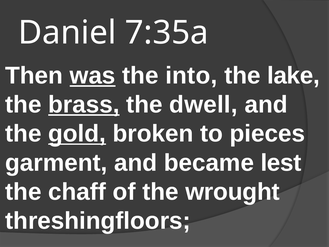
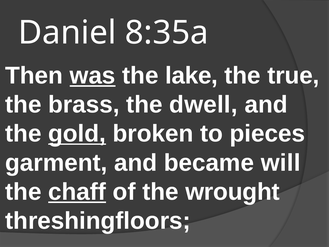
7:35a: 7:35a -> 8:35a (167, 33)
into: into -> lake (192, 75)
lake: lake -> true (293, 75)
brass underline: present -> none (84, 104)
lest: lest -> will (281, 163)
chaff underline: none -> present (77, 192)
